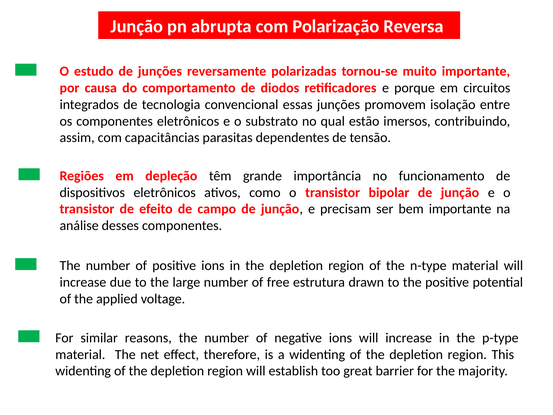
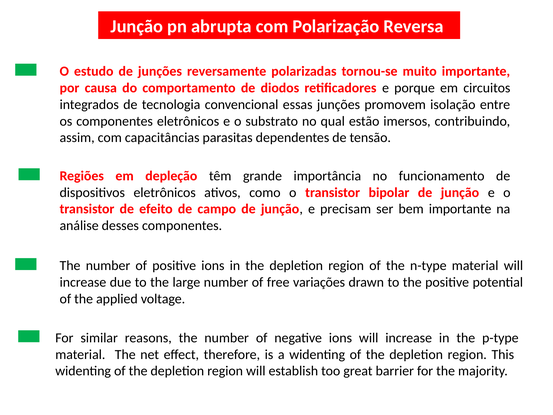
estrutura: estrutura -> variações (319, 282)
